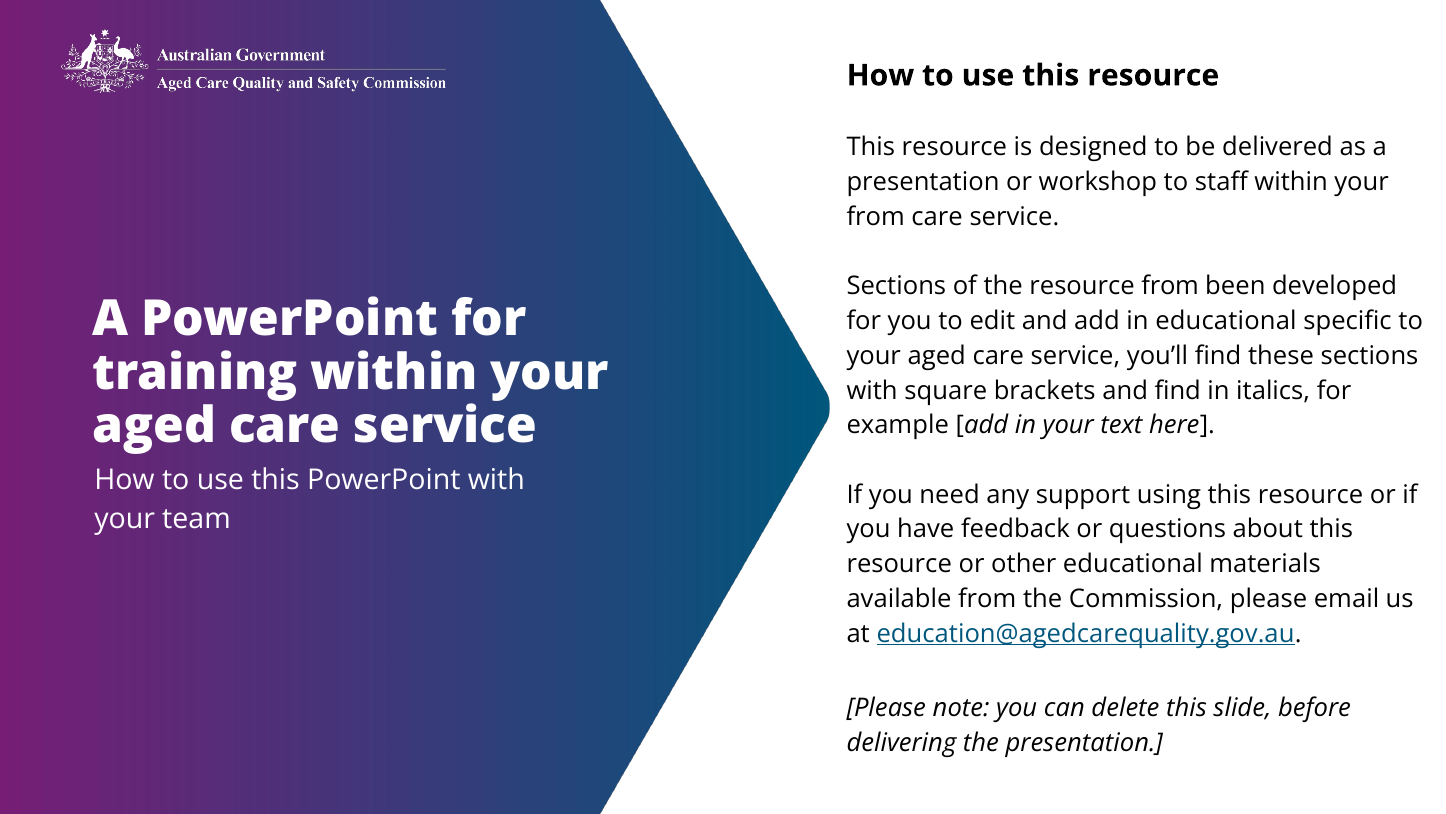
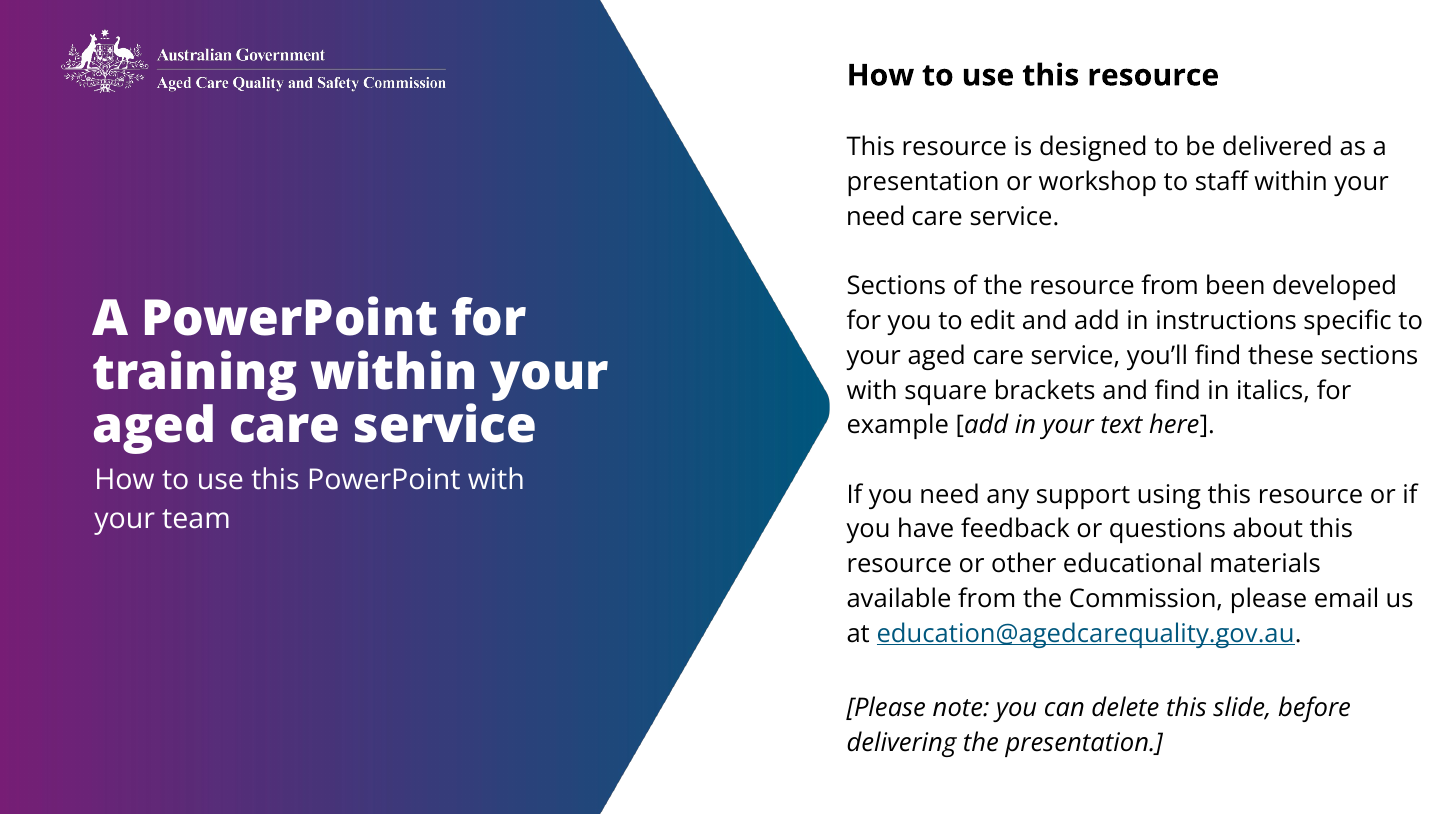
from: from -> need (876, 217)
in educational: educational -> instructions (1226, 321)
